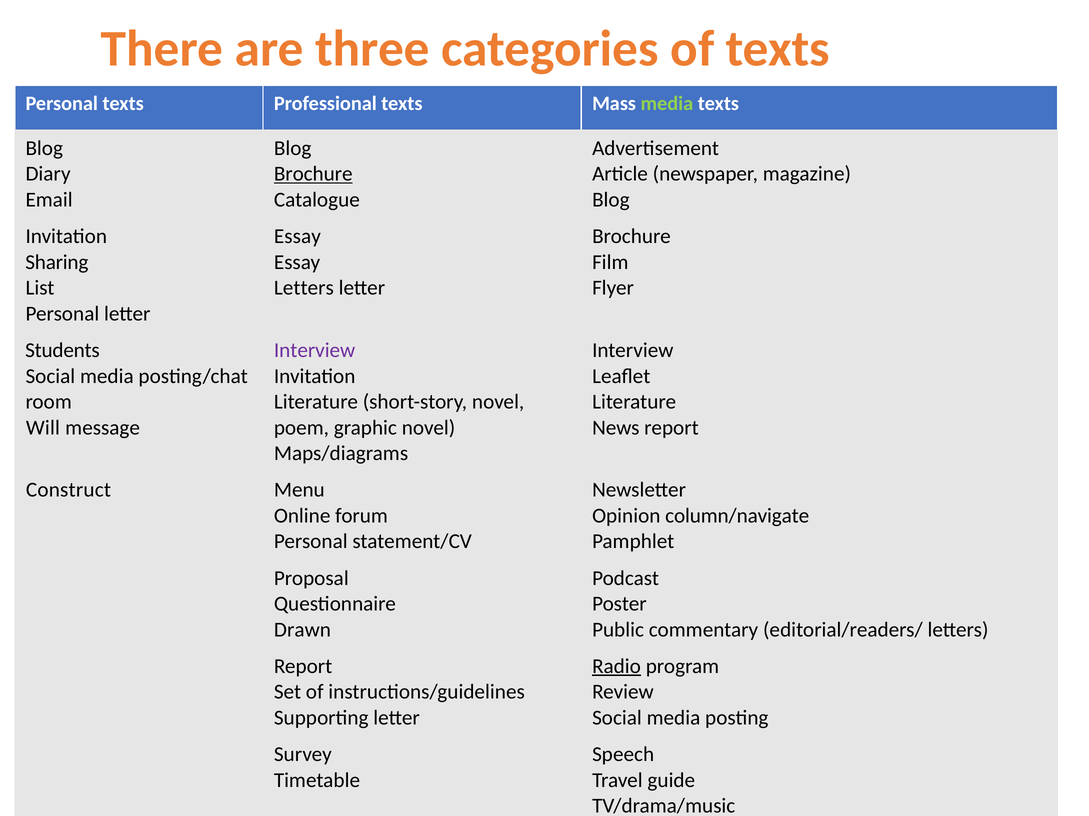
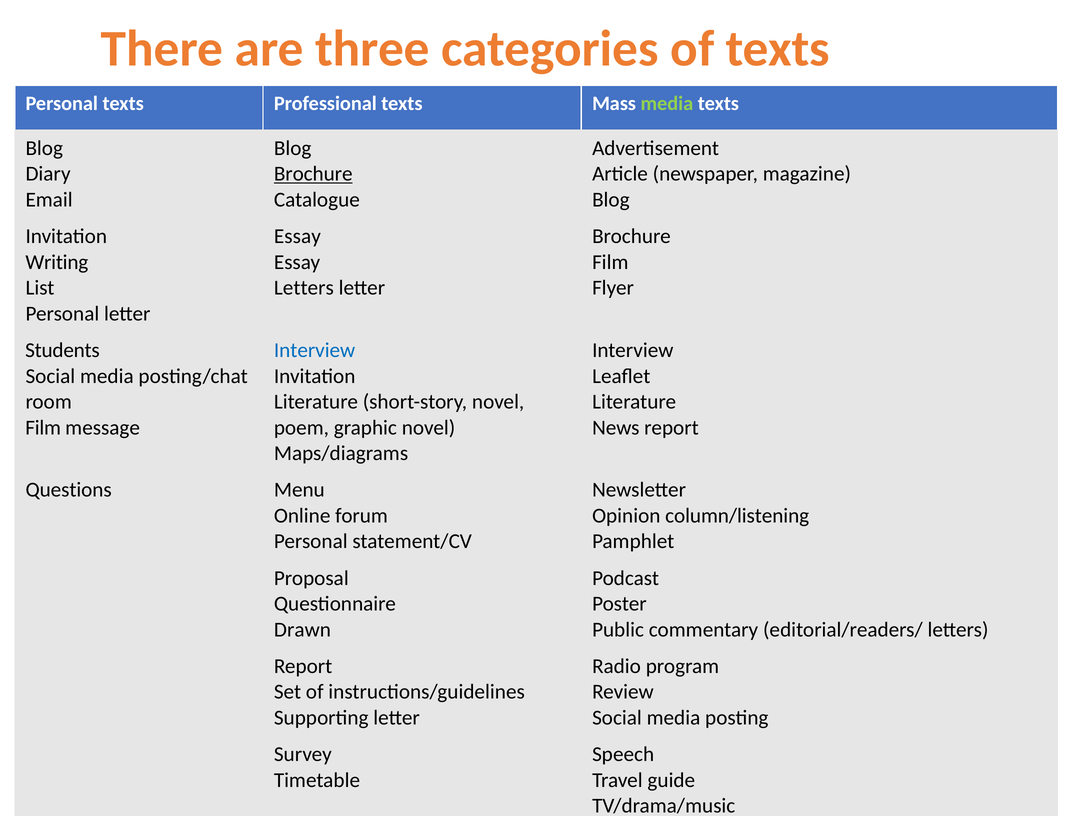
Sharing: Sharing -> Writing (57, 262)
Interview colour: purple -> blue (315, 351)
Will: Will -> Film (43, 428)
Construct: Construct -> Questions (69, 490)
column/navigate: column/navigate -> column/listening (737, 516)
Radio underline: present -> none (616, 667)
